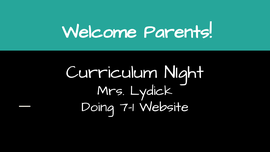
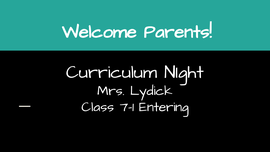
Doing: Doing -> Class (98, 107)
Website: Website -> Entering (164, 107)
